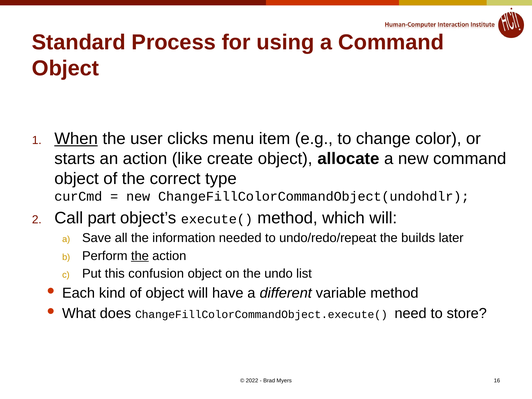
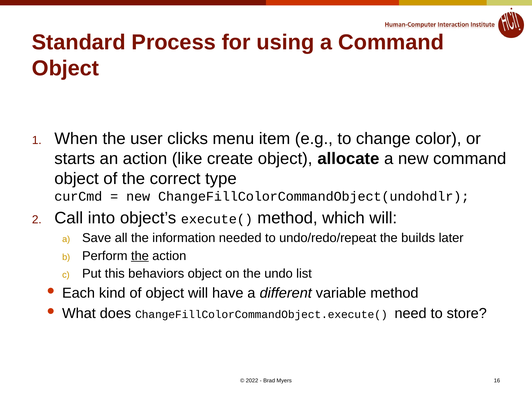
When underline: present -> none (76, 139)
part: part -> into (101, 218)
confusion: confusion -> behaviors (156, 274)
